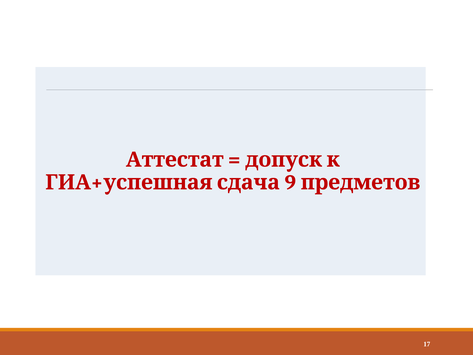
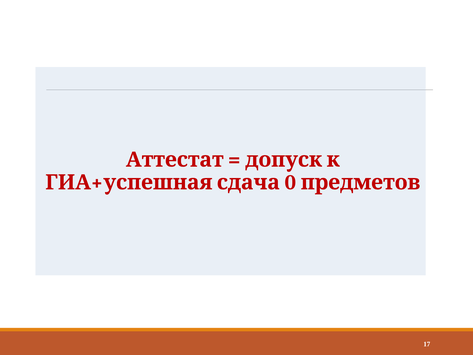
9: 9 -> 0 (290, 182)
